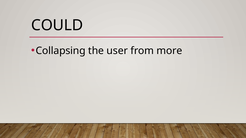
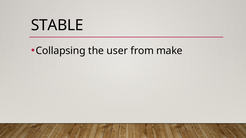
COULD: COULD -> STABLE (57, 25)
more: more -> make (169, 51)
